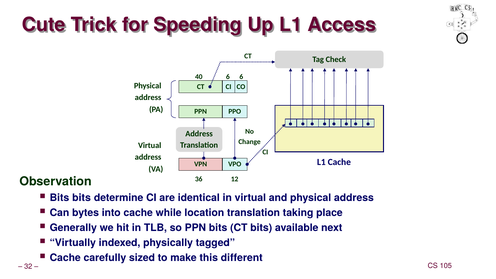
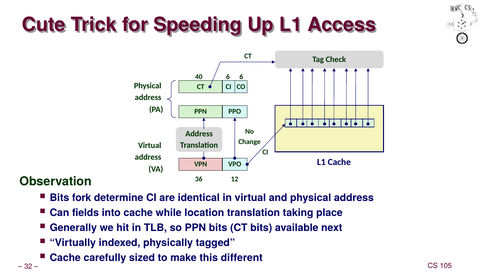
Bits bits: bits -> fork (82, 198)
bytes: bytes -> fields (86, 213)
